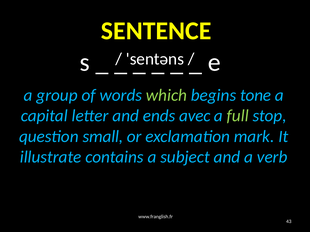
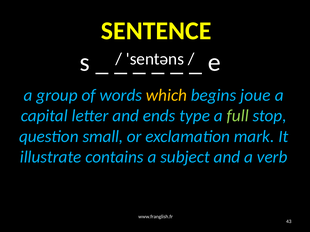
which colour: light green -> yellow (166, 95)
tone: tone -> joue (255, 95)
avec: avec -> type (195, 116)
